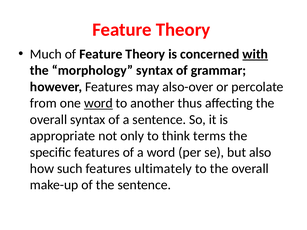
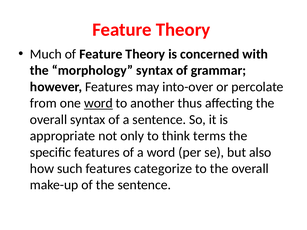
with underline: present -> none (255, 54)
also-over: also-over -> into-over (188, 87)
ultimately: ultimately -> categorize (163, 169)
